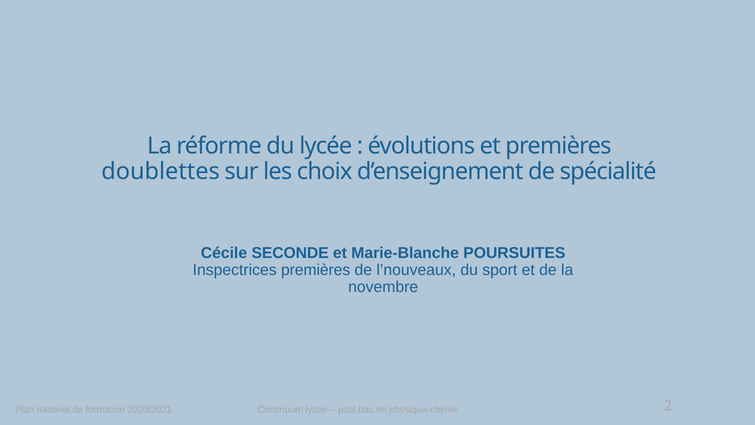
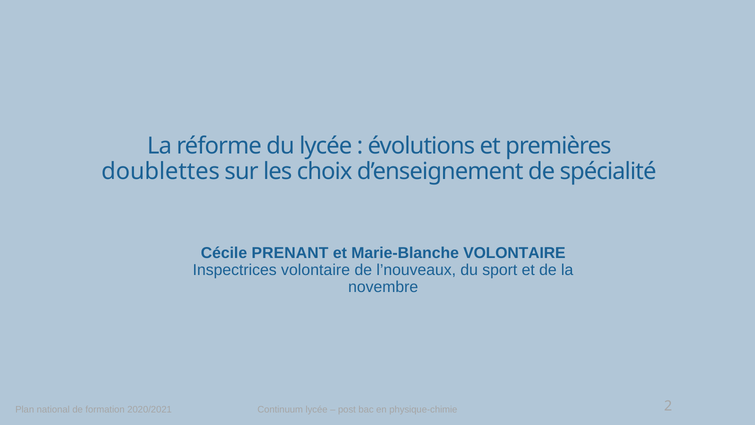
SECONDE: SECONDE -> PRENANT (290, 253)
Marie-Blanche POURSUITES: POURSUITES -> VOLONTAIRE (514, 253)
Inspectrices premières: premières -> volontaire (316, 270)
